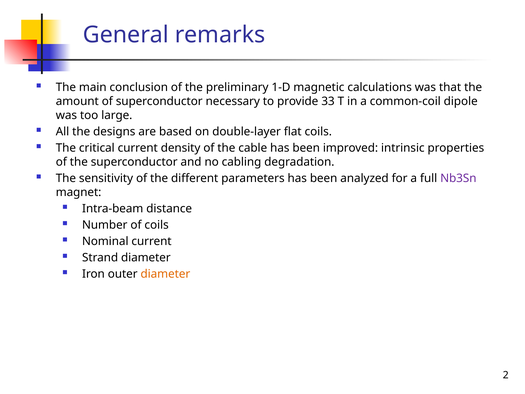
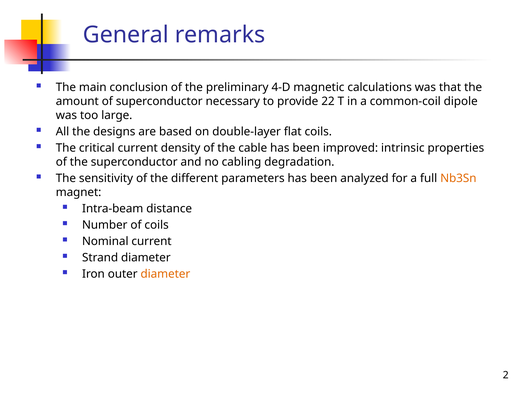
1-D: 1-D -> 4-D (281, 87)
33: 33 -> 22 (328, 101)
Nb3Sn colour: purple -> orange (458, 178)
